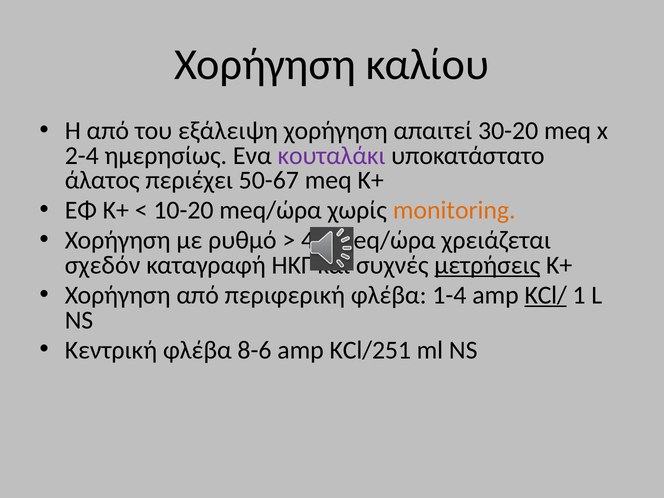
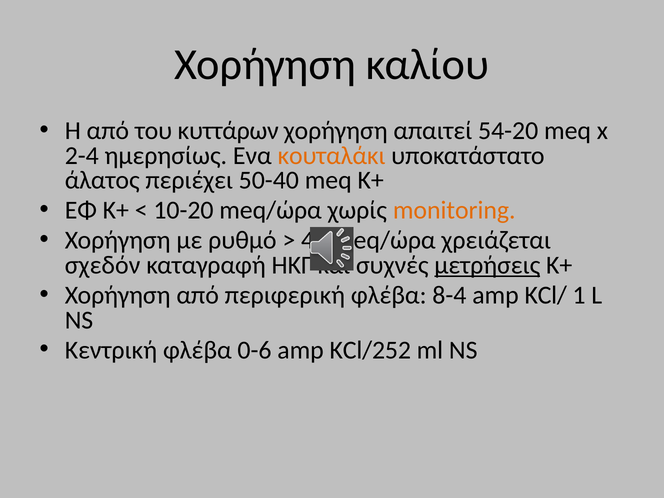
εξάλειψη: εξάλειψη -> κυττάρων (228, 131)
30-20: 30-20 -> 54-20 (508, 131)
κουταλάκι colour: purple -> orange (332, 156)
50-67: 50-67 -> 50-40 (269, 180)
1-4: 1-4 -> 8-4 (449, 295)
KCl/ underline: present -> none (546, 295)
8-6: 8-6 -> 0-6 (255, 350)
KCl/251: KCl/251 -> KCl/252 (370, 350)
